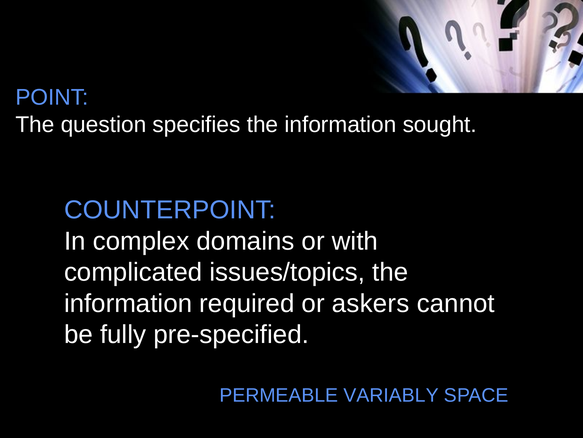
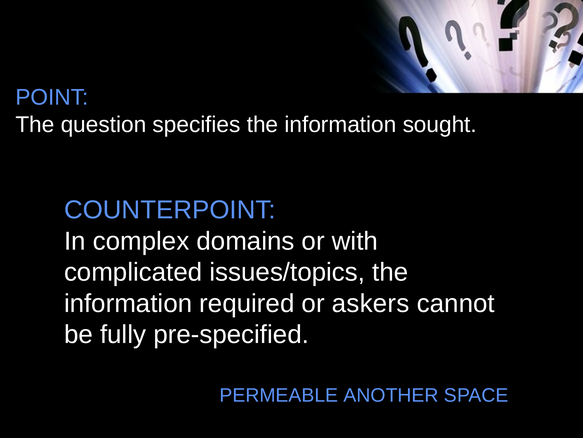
VARIABLY: VARIABLY -> ANOTHER (391, 395)
